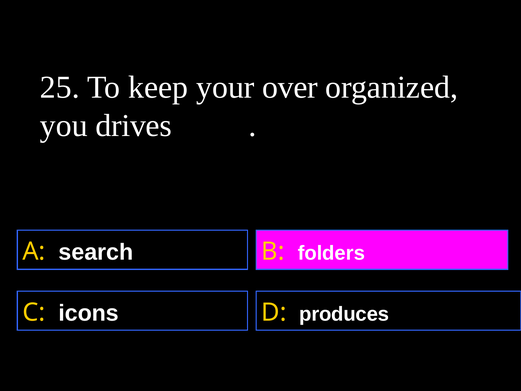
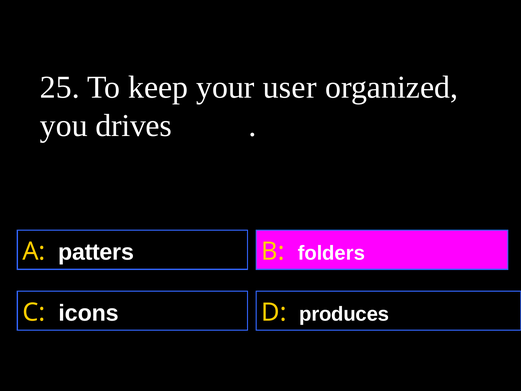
over: over -> user (290, 87)
search: search -> patters (96, 252)
